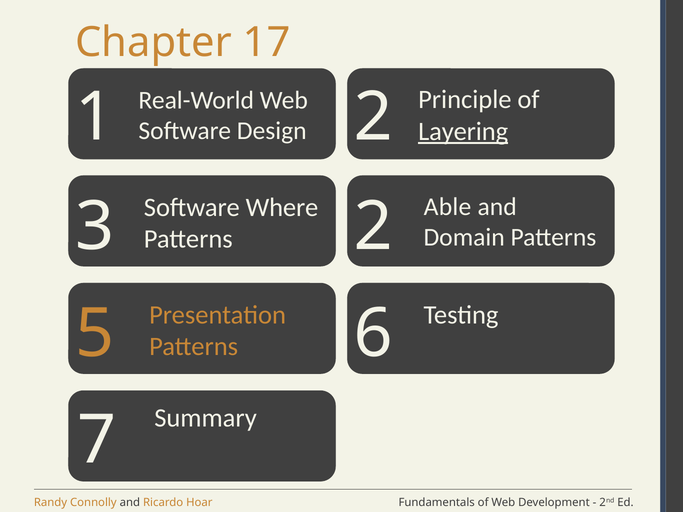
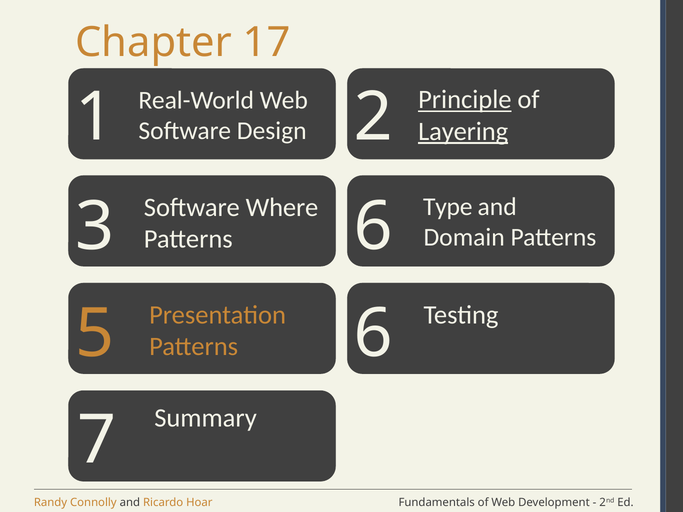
Principle underline: none -> present (465, 100)
Able: Able -> Type (448, 207)
3 2: 2 -> 6 (373, 227)
